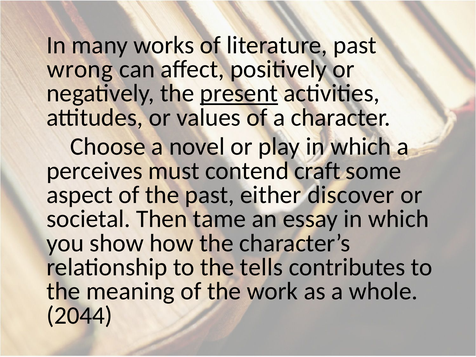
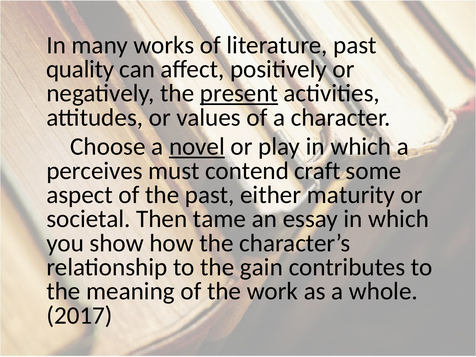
wrong: wrong -> quality (80, 69)
novel underline: none -> present (197, 147)
discover: discover -> maturity (351, 195)
tells: tells -> gain (261, 267)
2044: 2044 -> 2017 (79, 315)
